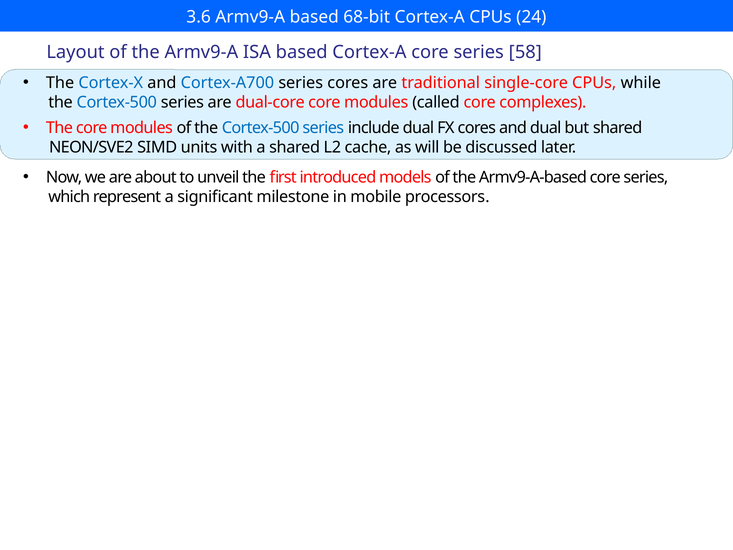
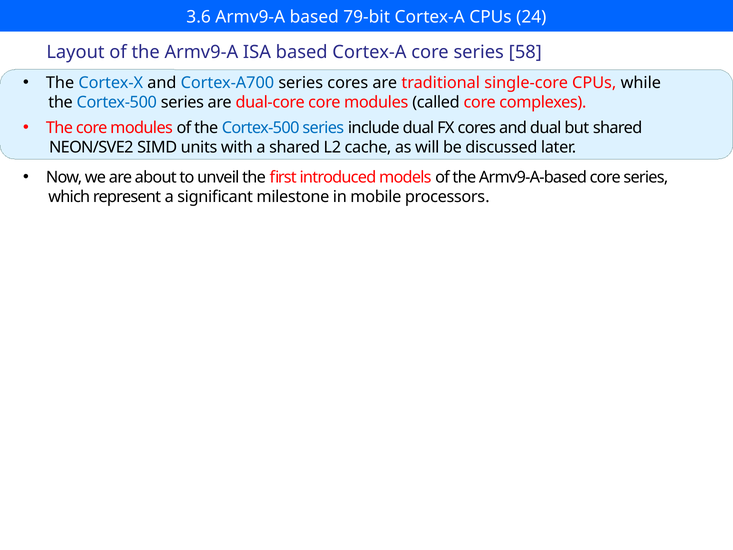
68-bit: 68-bit -> 79-bit (367, 17)
